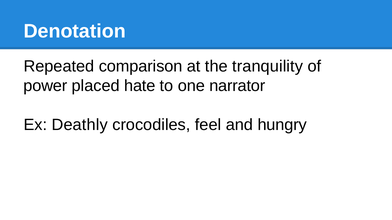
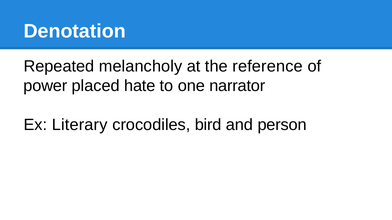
comparison: comparison -> melancholy (141, 66)
tranquility: tranquility -> reference (268, 66)
Deathly: Deathly -> Literary (80, 125)
feel: feel -> bird (208, 125)
hungry: hungry -> person (282, 125)
